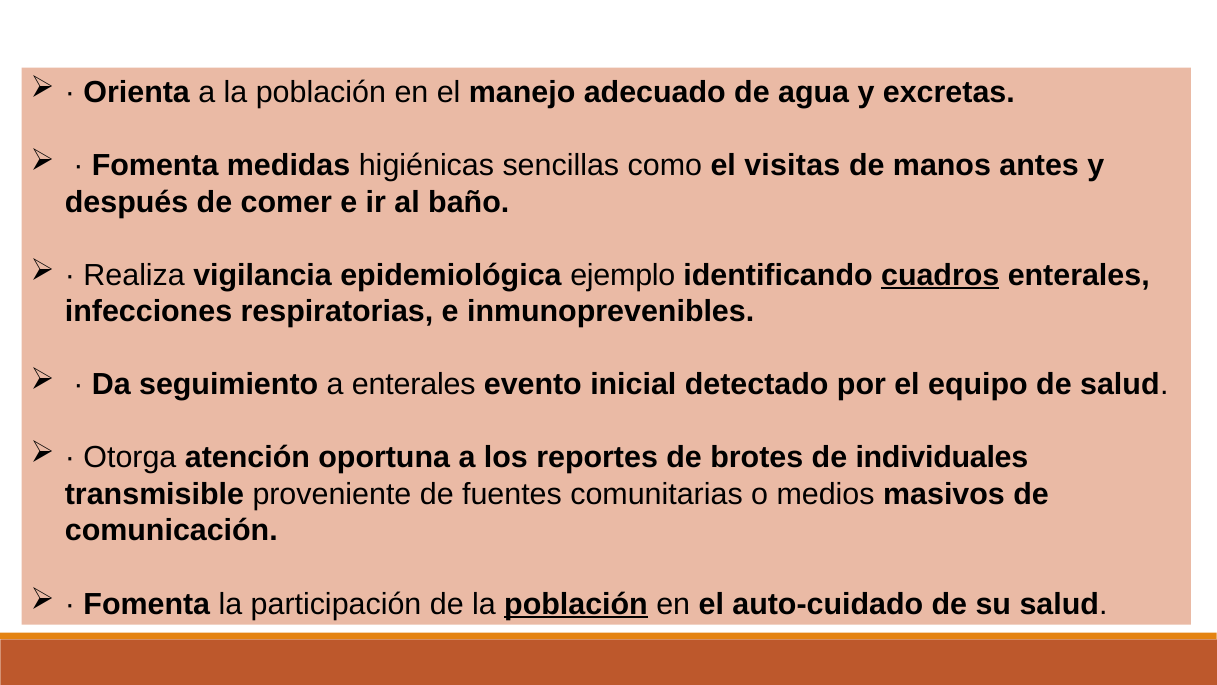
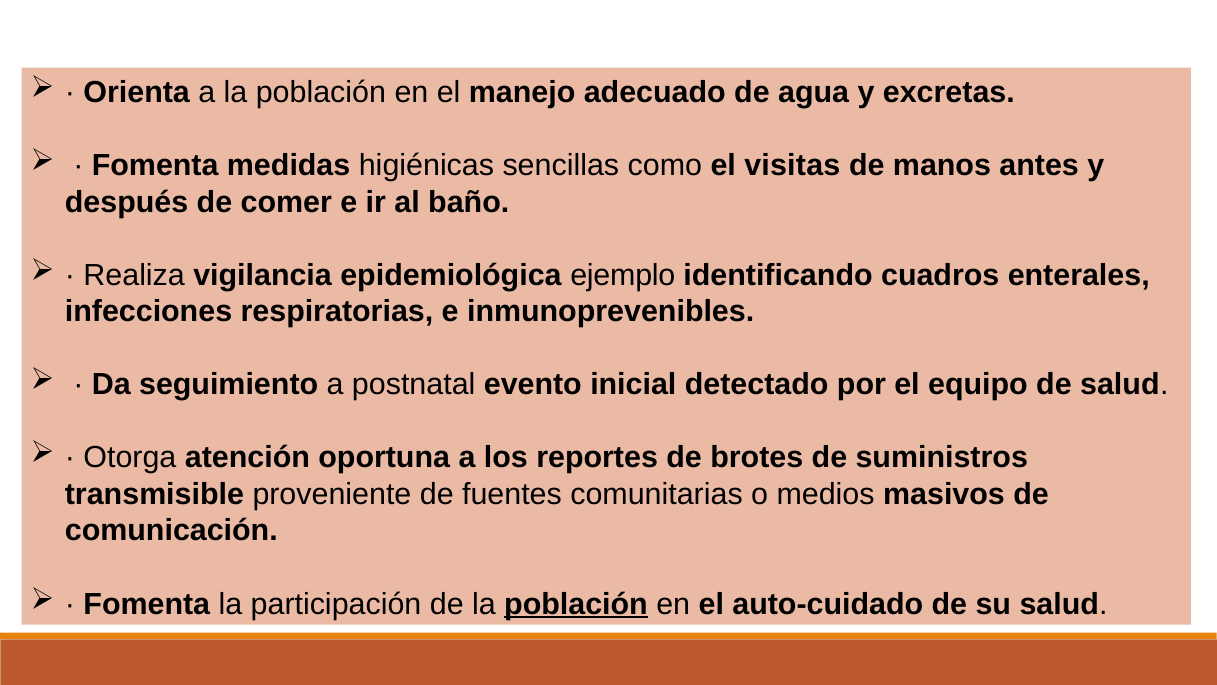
cuadros underline: present -> none (940, 275)
a enterales: enterales -> postnatal (414, 385)
individuales: individuales -> suministros (942, 458)
